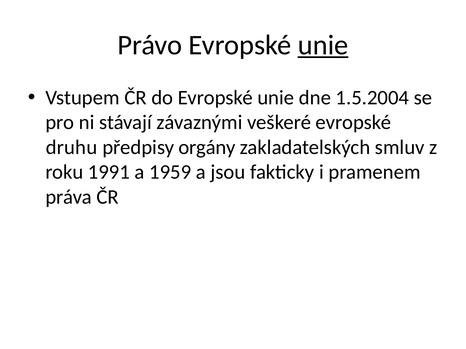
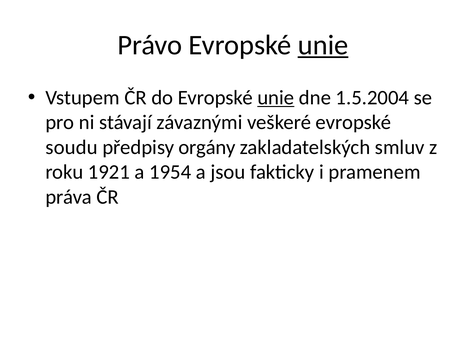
unie underline: none -> present (276, 98)
druhu: druhu -> soudu (72, 147)
1991: 1991 -> 1921 (109, 172)
1959: 1959 -> 1954 (170, 172)
